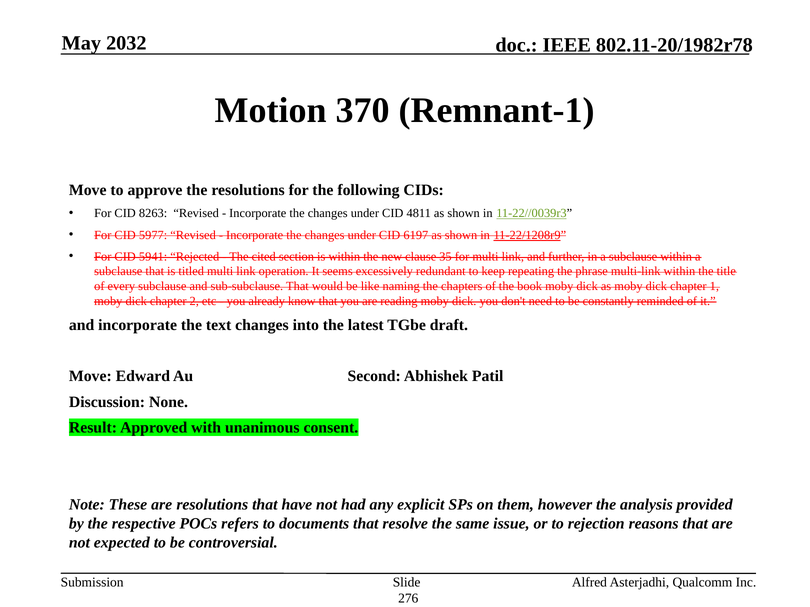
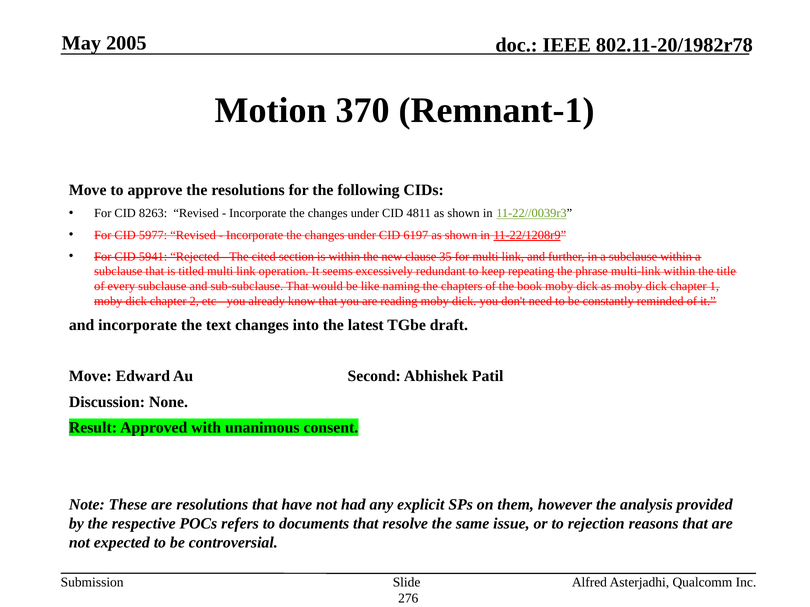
2032: 2032 -> 2005 (126, 43)
